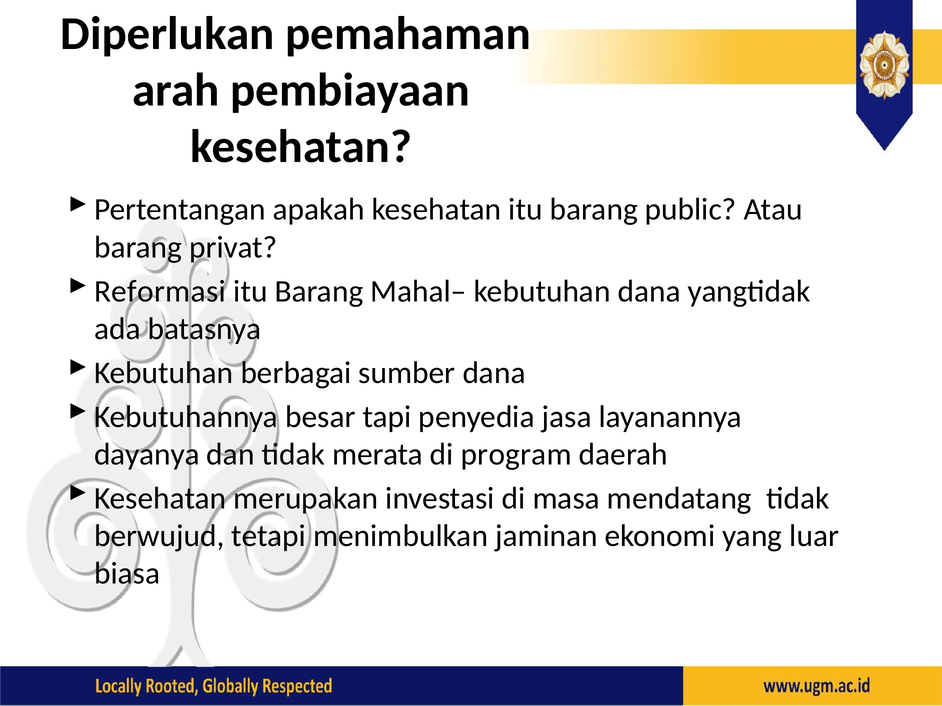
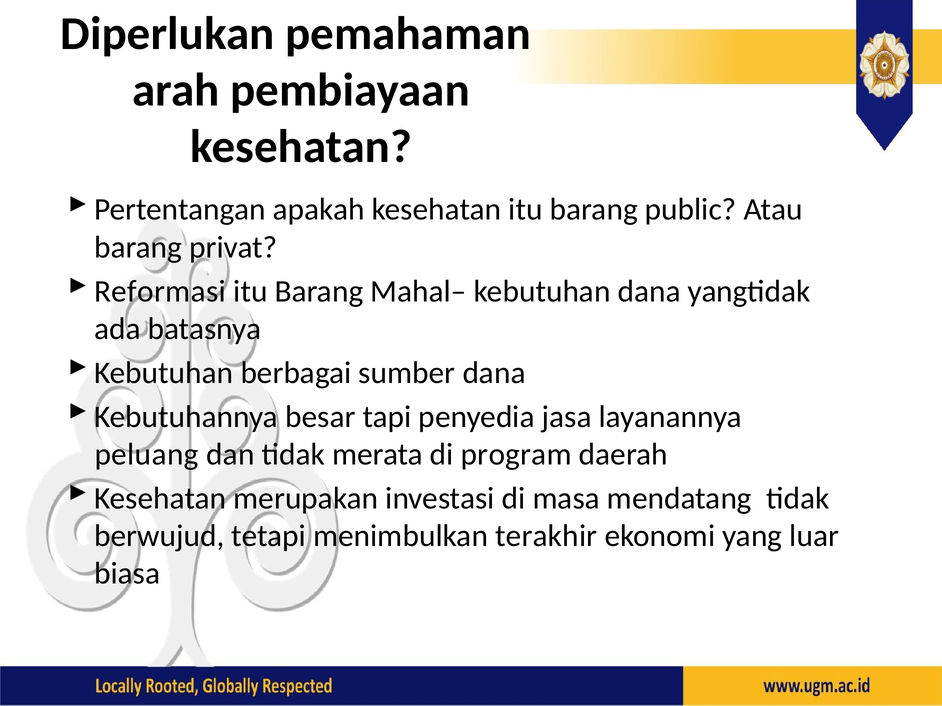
dayanya: dayanya -> peluang (147, 455)
jaminan: jaminan -> terakhir (546, 536)
